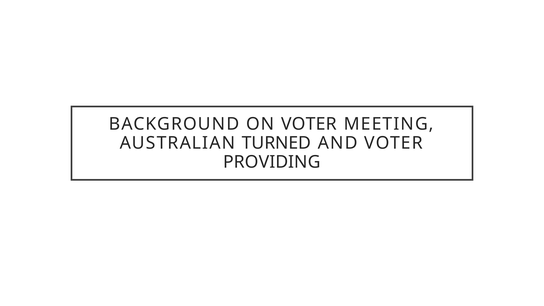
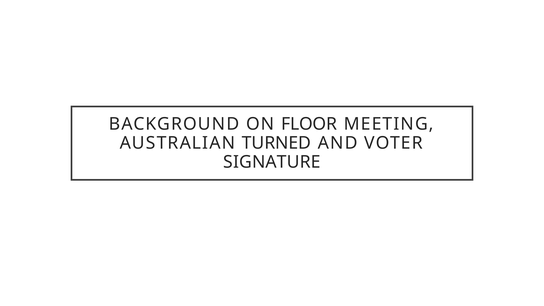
ON VOTER: VOTER -> FLOOR (309, 124)
PROVIDING: PROVIDING -> SIGNATURE (272, 162)
